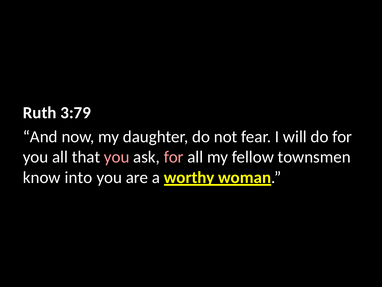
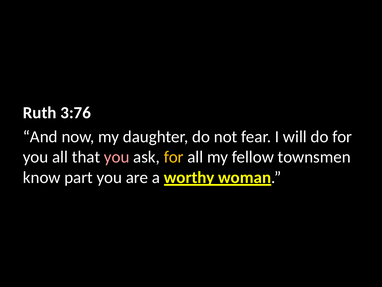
3:79: 3:79 -> 3:76 (76, 113)
for colour: pink -> yellow (174, 157)
into: into -> part (79, 177)
